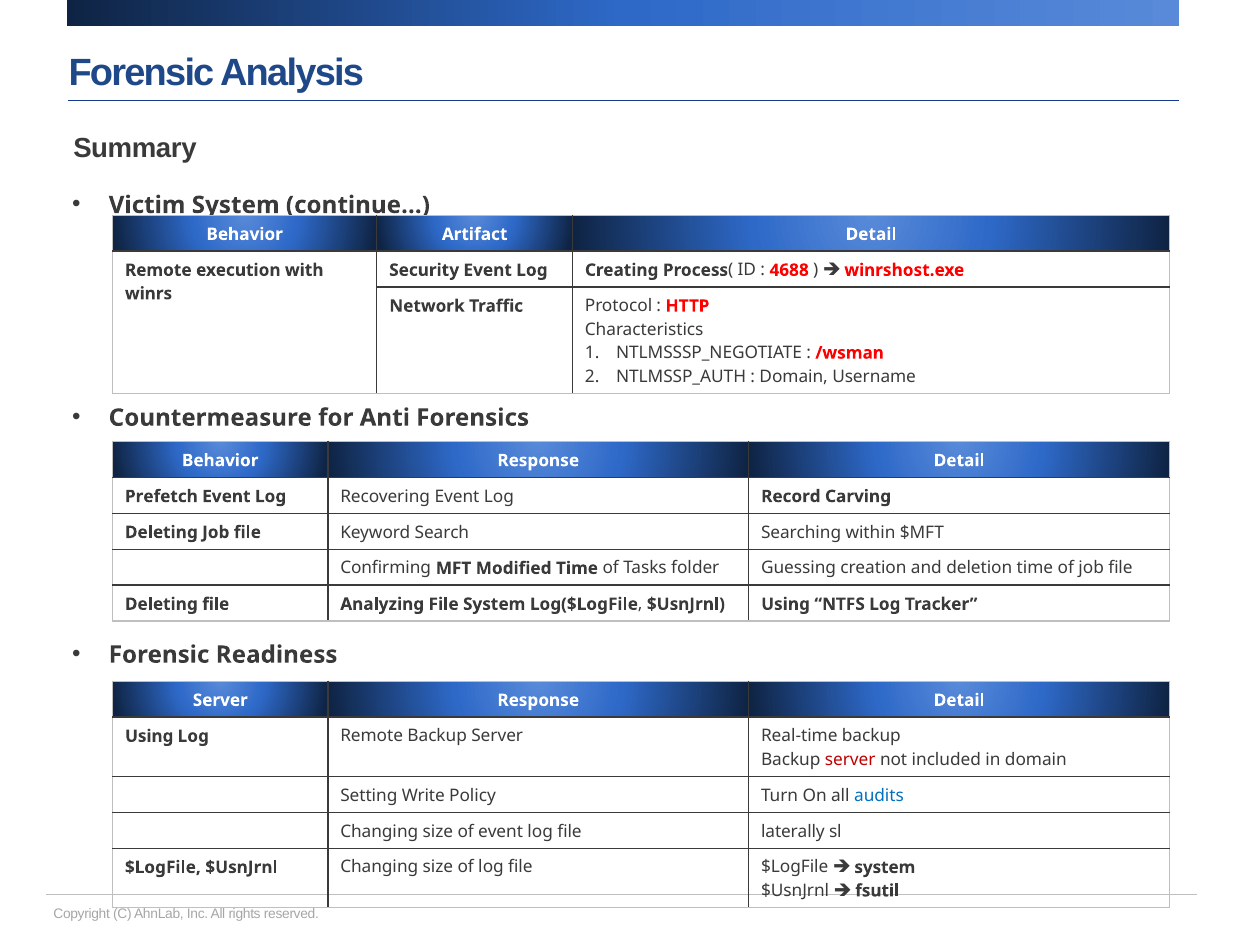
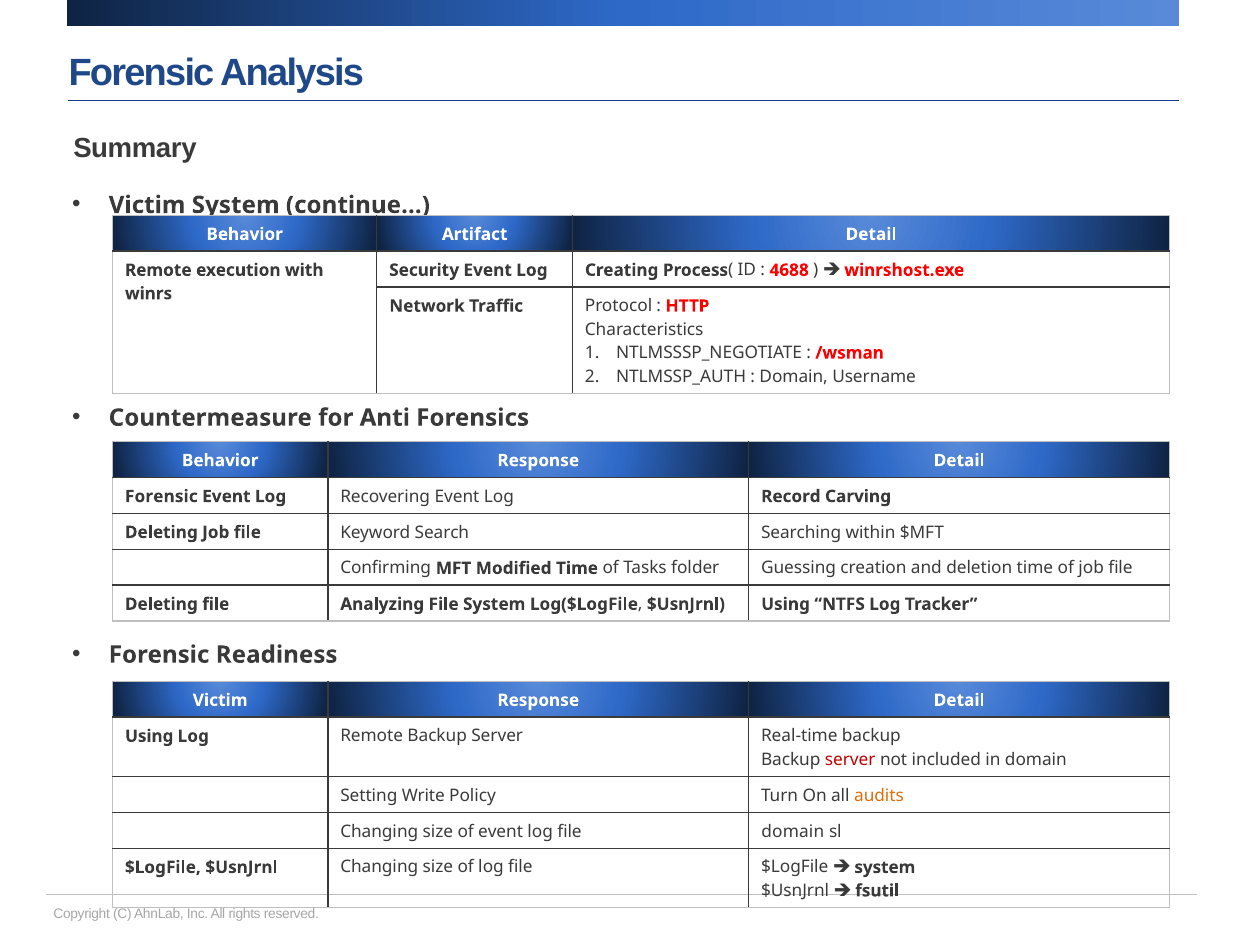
Prefetch: Prefetch -> Forensic (161, 497)
Server: Server -> Victim (220, 700)
audits colour: blue -> orange (879, 796)
file laterally: laterally -> domain (793, 832)
